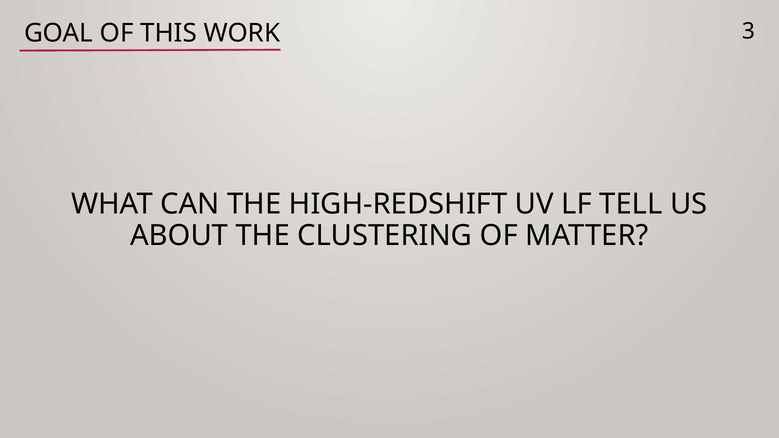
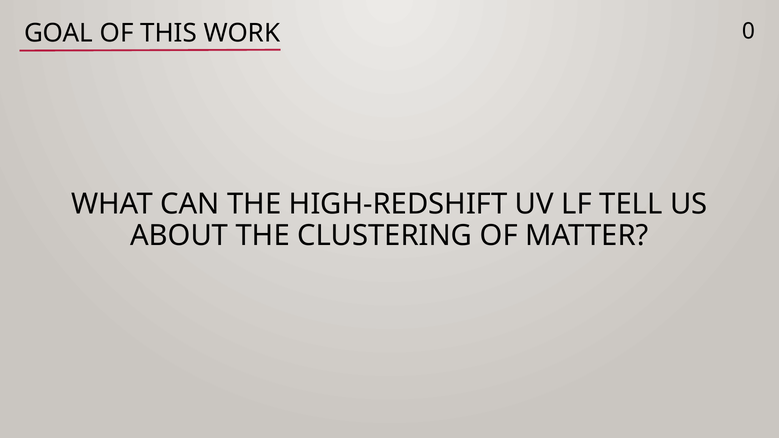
3: 3 -> 0 (748, 31)
